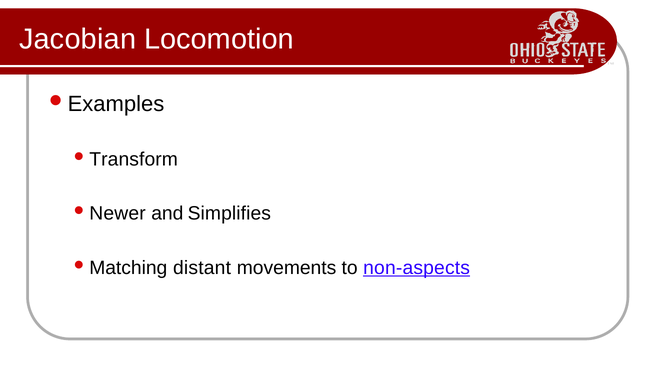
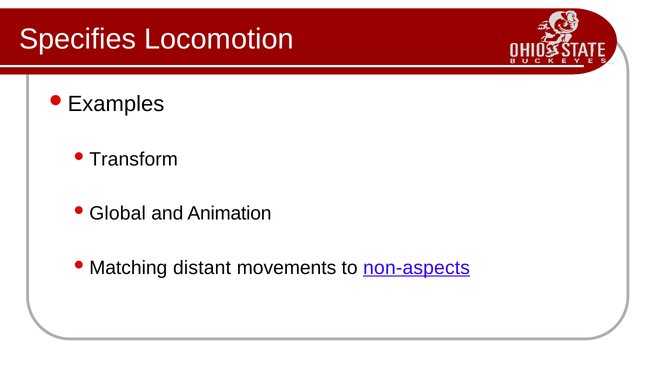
Jacobian: Jacobian -> Specifies (78, 39)
Newer: Newer -> Global (118, 214)
Simplifies: Simplifies -> Animation (229, 214)
